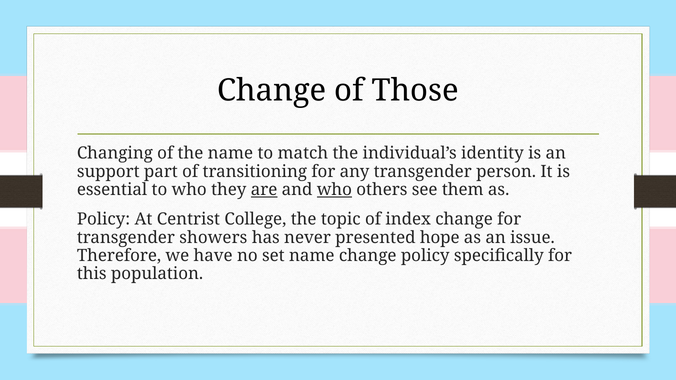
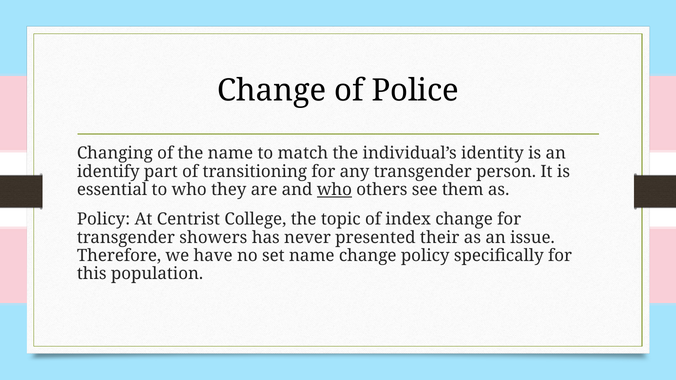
Those: Those -> Police (415, 90)
support: support -> identify (108, 172)
are underline: present -> none (264, 190)
hope: hope -> their (440, 238)
